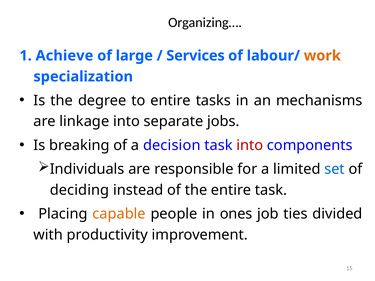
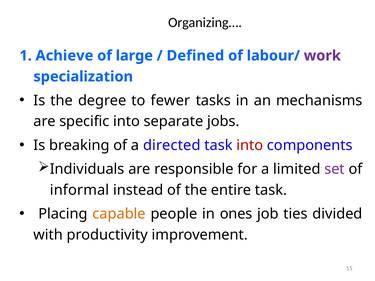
Services: Services -> Defined (195, 56)
work colour: orange -> purple (322, 56)
to entire: entire -> fewer (170, 101)
linkage: linkage -> specific (84, 122)
decision: decision -> directed (172, 145)
set colour: blue -> purple (335, 169)
deciding: deciding -> informal (80, 190)
